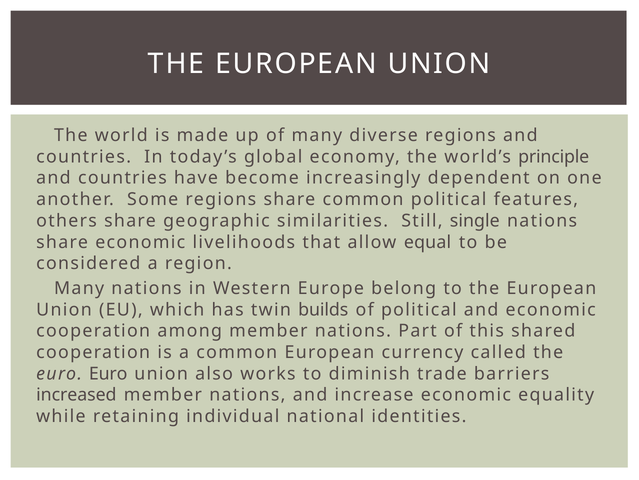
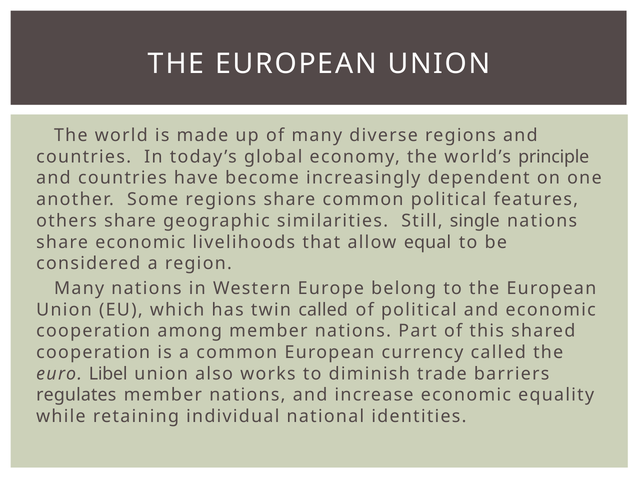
twin builds: builds -> called (323, 309)
euro Euro: Euro -> Libel (108, 373)
increased: increased -> regulates (76, 394)
